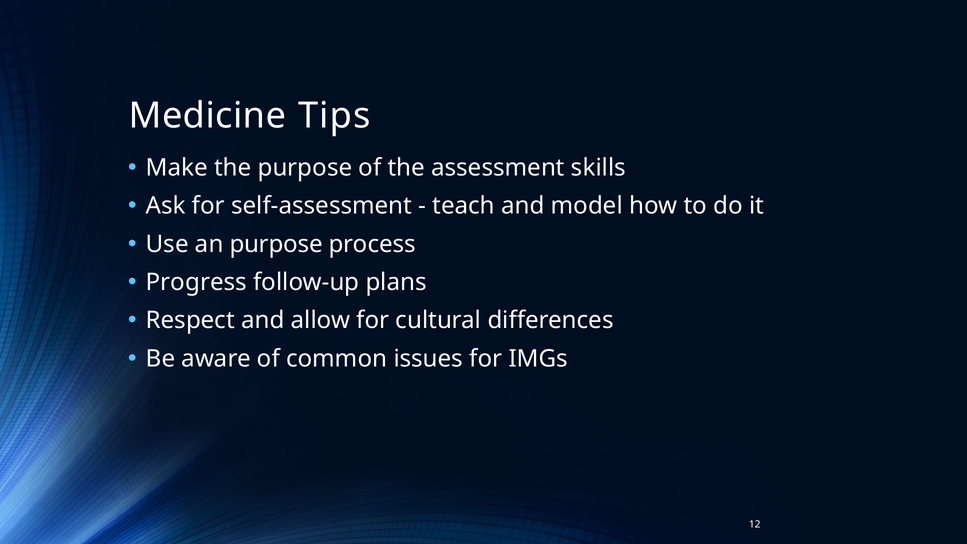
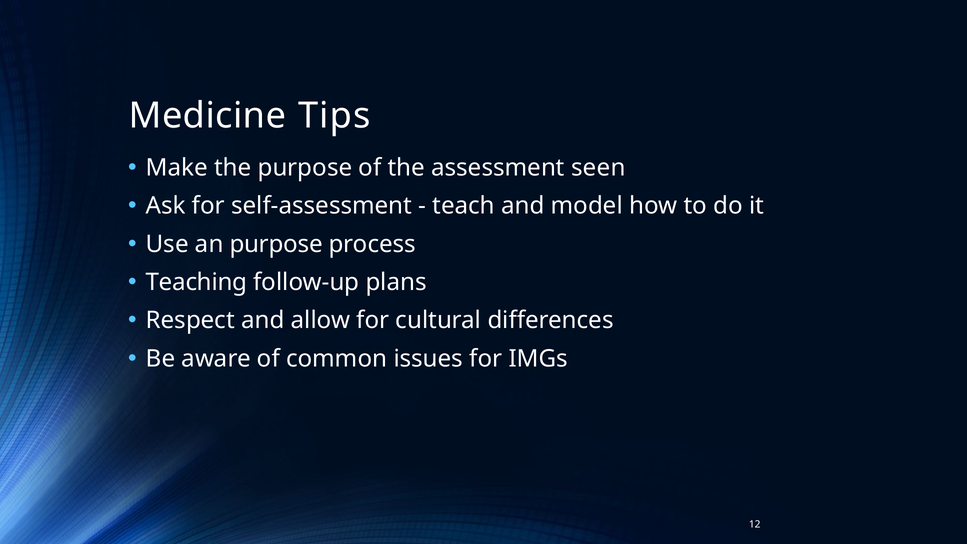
skills: skills -> seen (598, 168)
Progress: Progress -> Teaching (196, 282)
